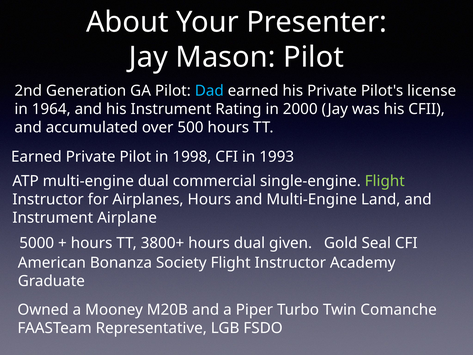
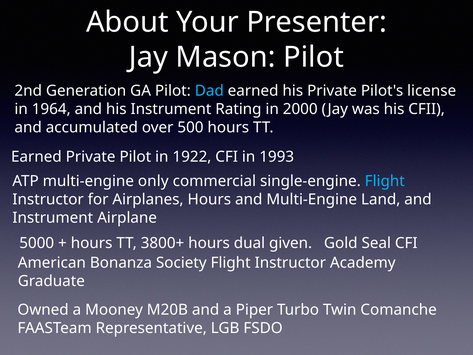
1998: 1998 -> 1922 (192, 157)
multi-engine dual: dual -> only (153, 181)
Flight colour: light green -> light blue (385, 181)
